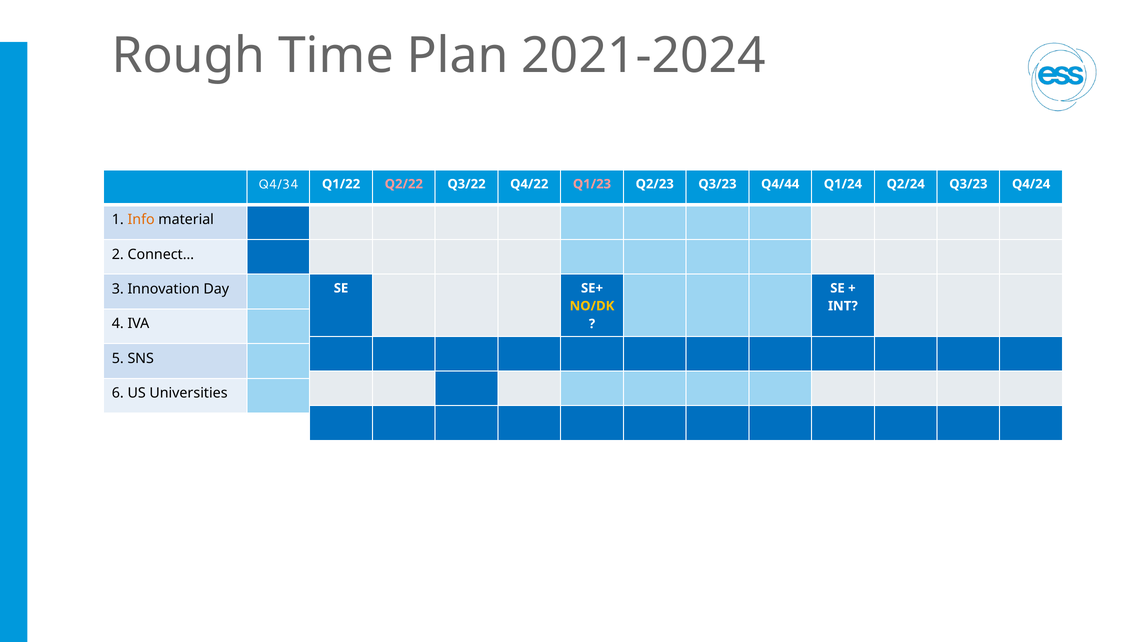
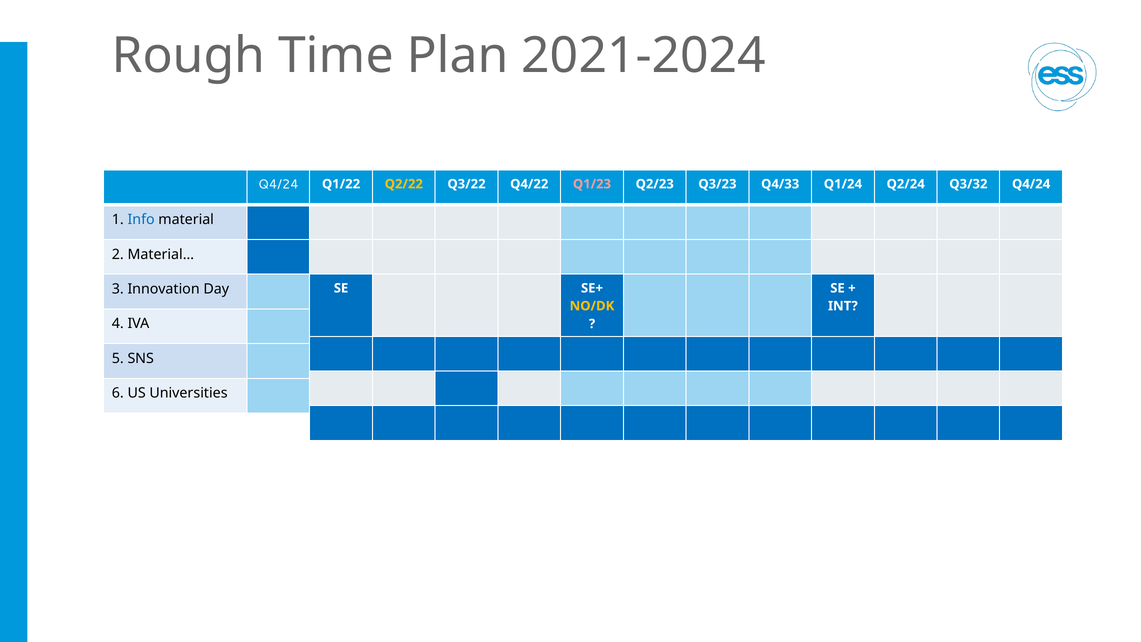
Q4/34: Q4/34 -> Q4/24 (278, 184)
Q2/22 colour: pink -> yellow (404, 184)
Q4/44: Q4/44 -> Q4/33 (780, 184)
Q2/24 Q3/23: Q3/23 -> Q3/32 (968, 184)
Info colour: orange -> blue (141, 220)
Connect…: Connect… -> Material… (161, 254)
